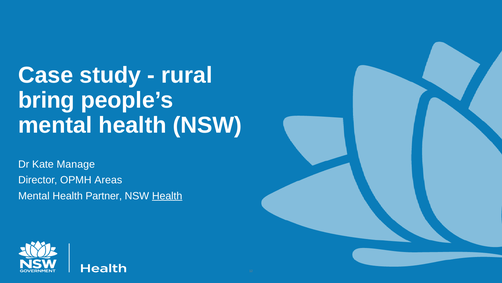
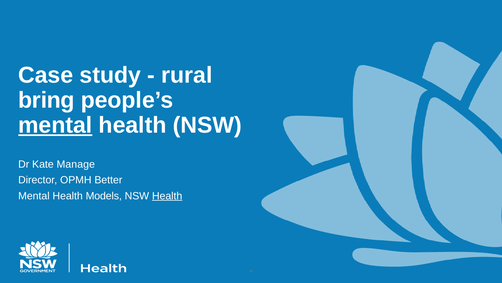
mental underline: none -> present (55, 125)
Areas: Areas -> Better (108, 180)
Partner: Partner -> Models (104, 195)
